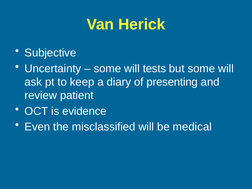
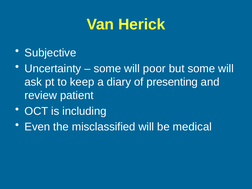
tests: tests -> poor (154, 69)
evidence: evidence -> including (84, 111)
